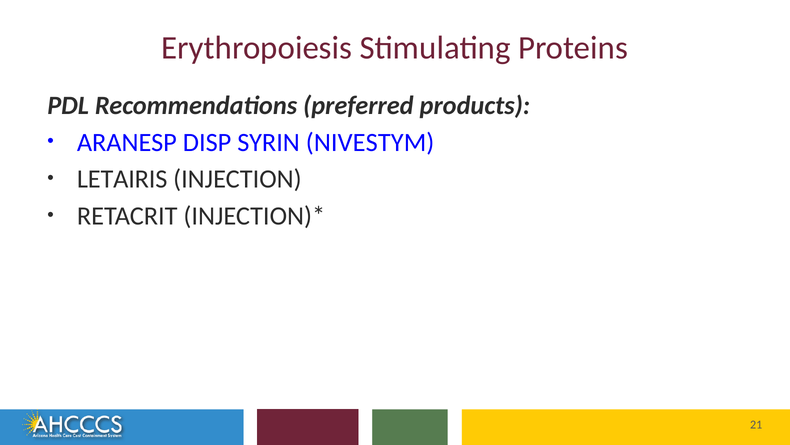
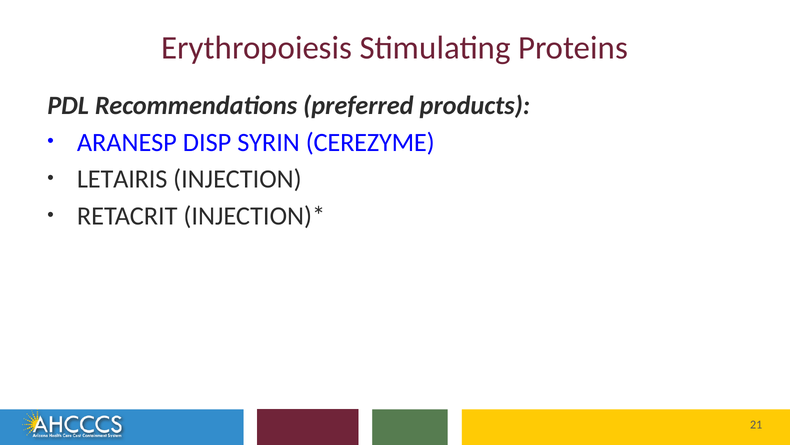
NIVESTYM: NIVESTYM -> CEREZYME (370, 142)
